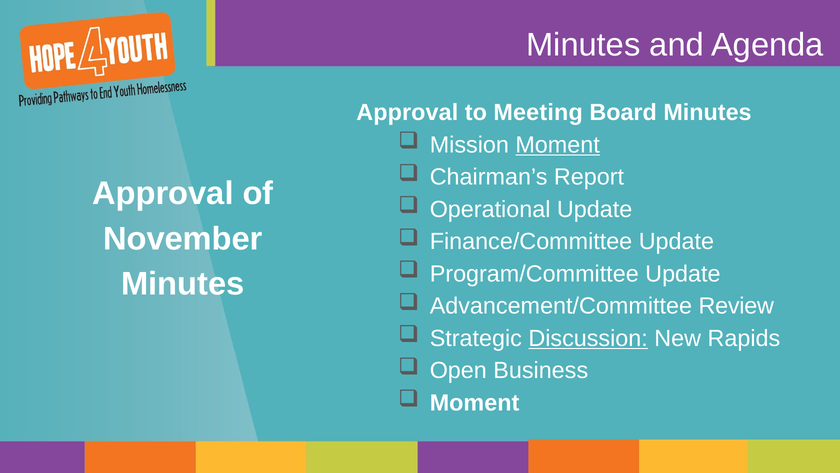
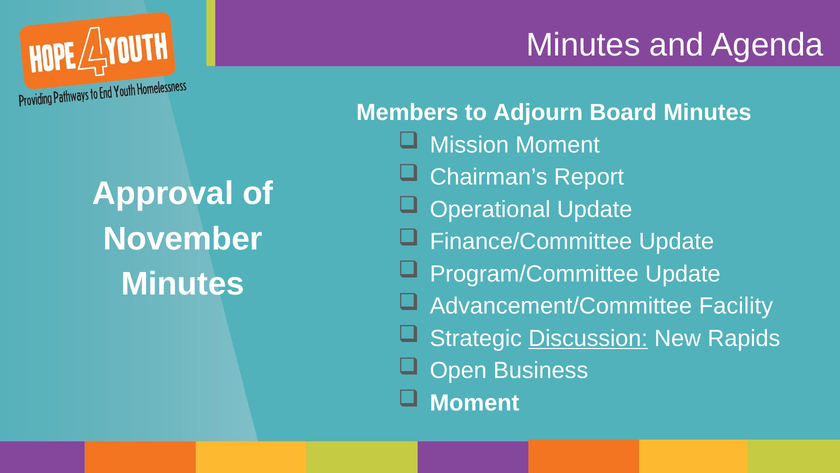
Approval: Approval -> Members (407, 113)
Meeting: Meeting -> Adjourn (538, 113)
Moment underline: present -> none (558, 145)
Review: Review -> Facility (736, 306)
